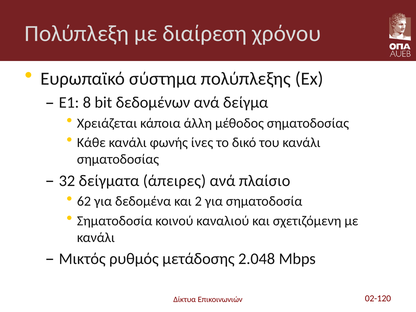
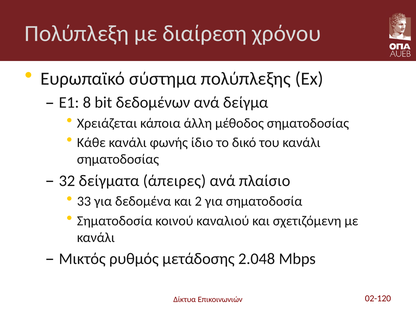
ίνες: ίνες -> ίδιο (202, 143)
62: 62 -> 33 (84, 201)
